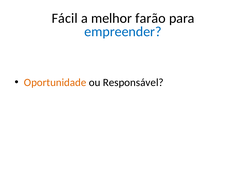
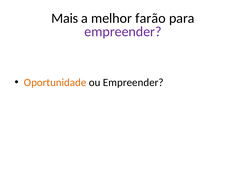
Fácil: Fácil -> Mais (65, 18)
empreender colour: blue -> purple (123, 32)
ou Responsável: Responsável -> Empreender (133, 82)
